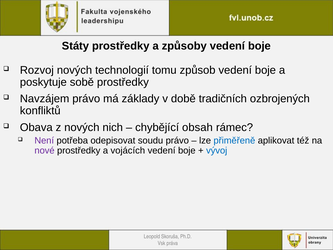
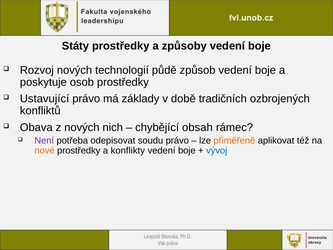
tomu: tomu -> půdě (164, 70)
sobě: sobě -> osob (82, 82)
Navzájem: Navzájem -> Ustavující (45, 99)
přiměřeně colour: blue -> orange (234, 141)
nové colour: purple -> orange (45, 151)
vojácích: vojácích -> konflikty (128, 151)
